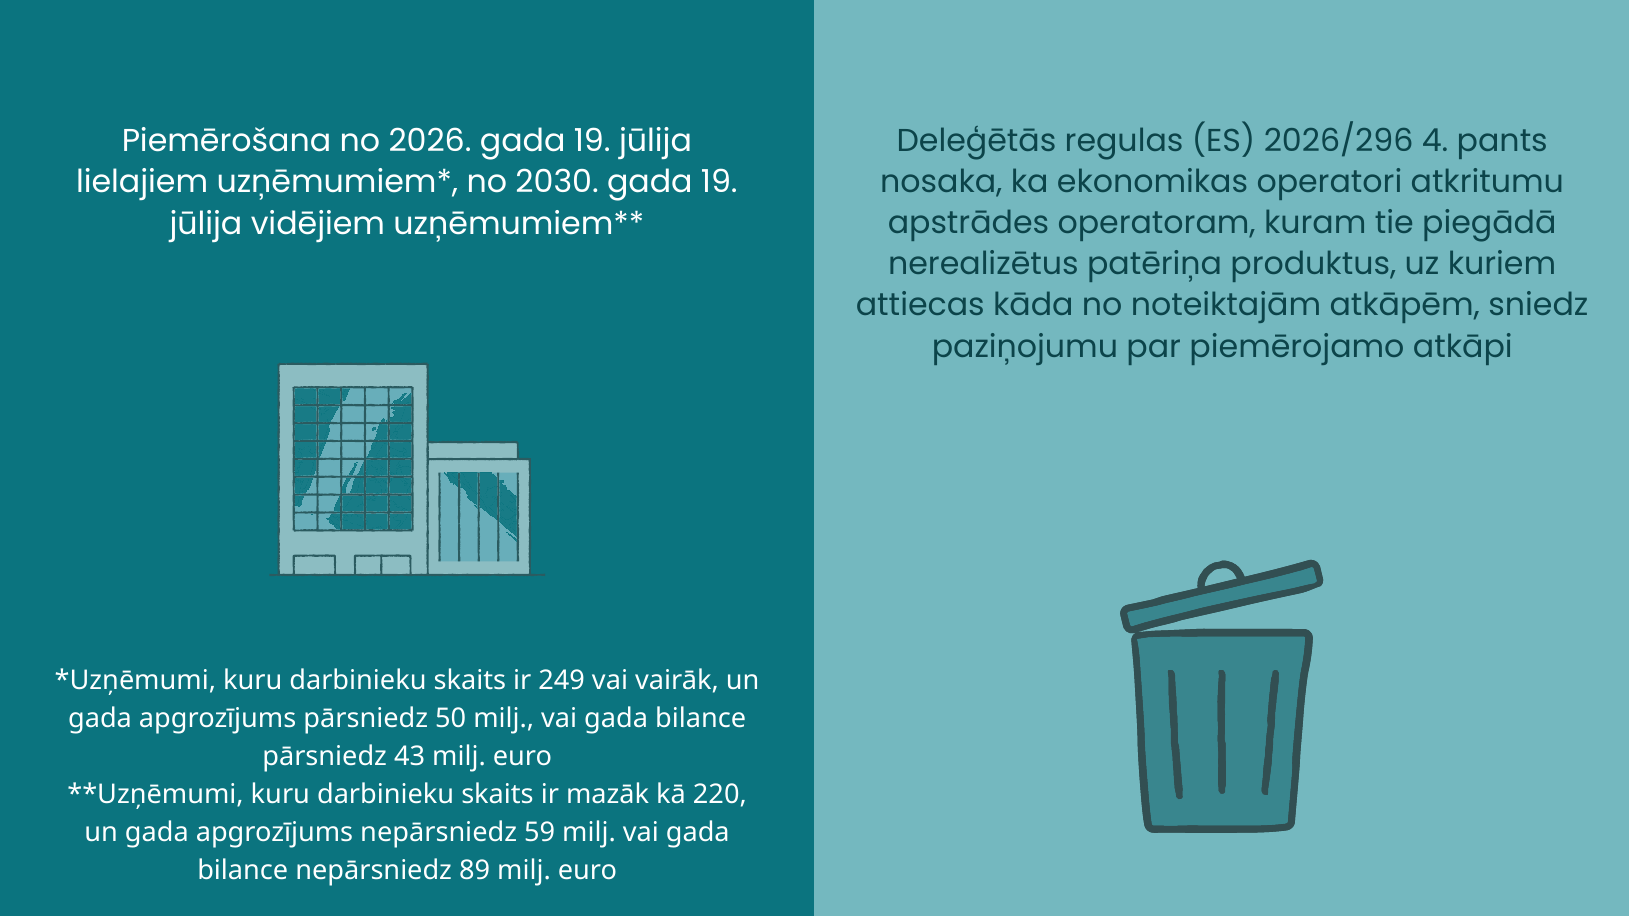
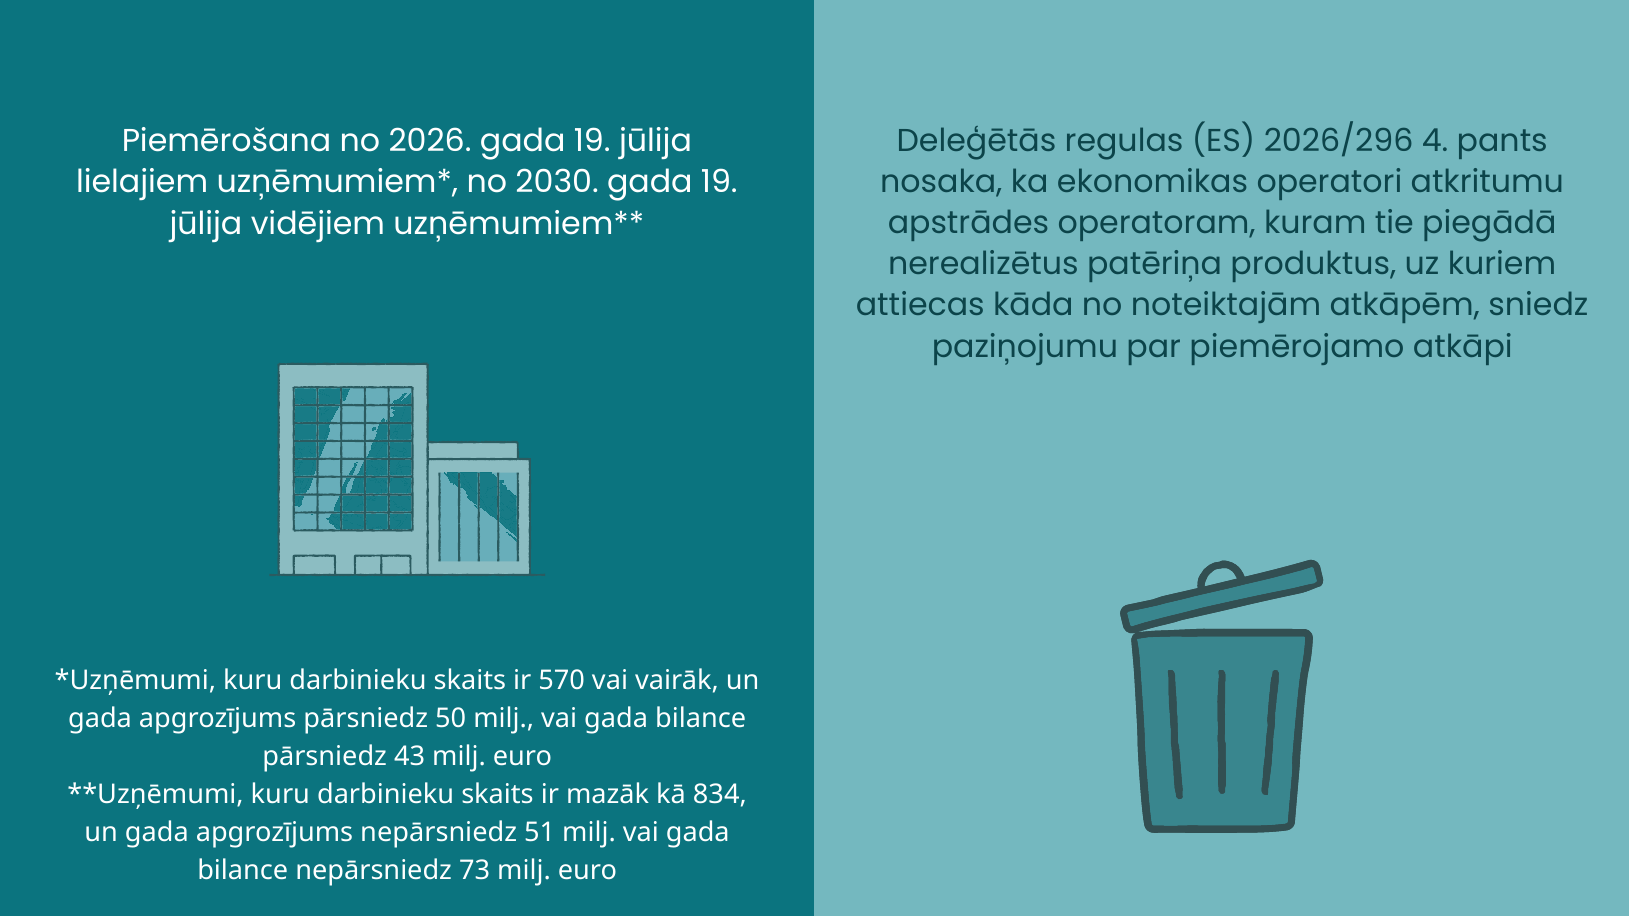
249: 249 -> 570 (562, 681)
220: 220 -> 834 (720, 795)
59: 59 -> 51 (540, 833)
89: 89 -> 73 (475, 871)
